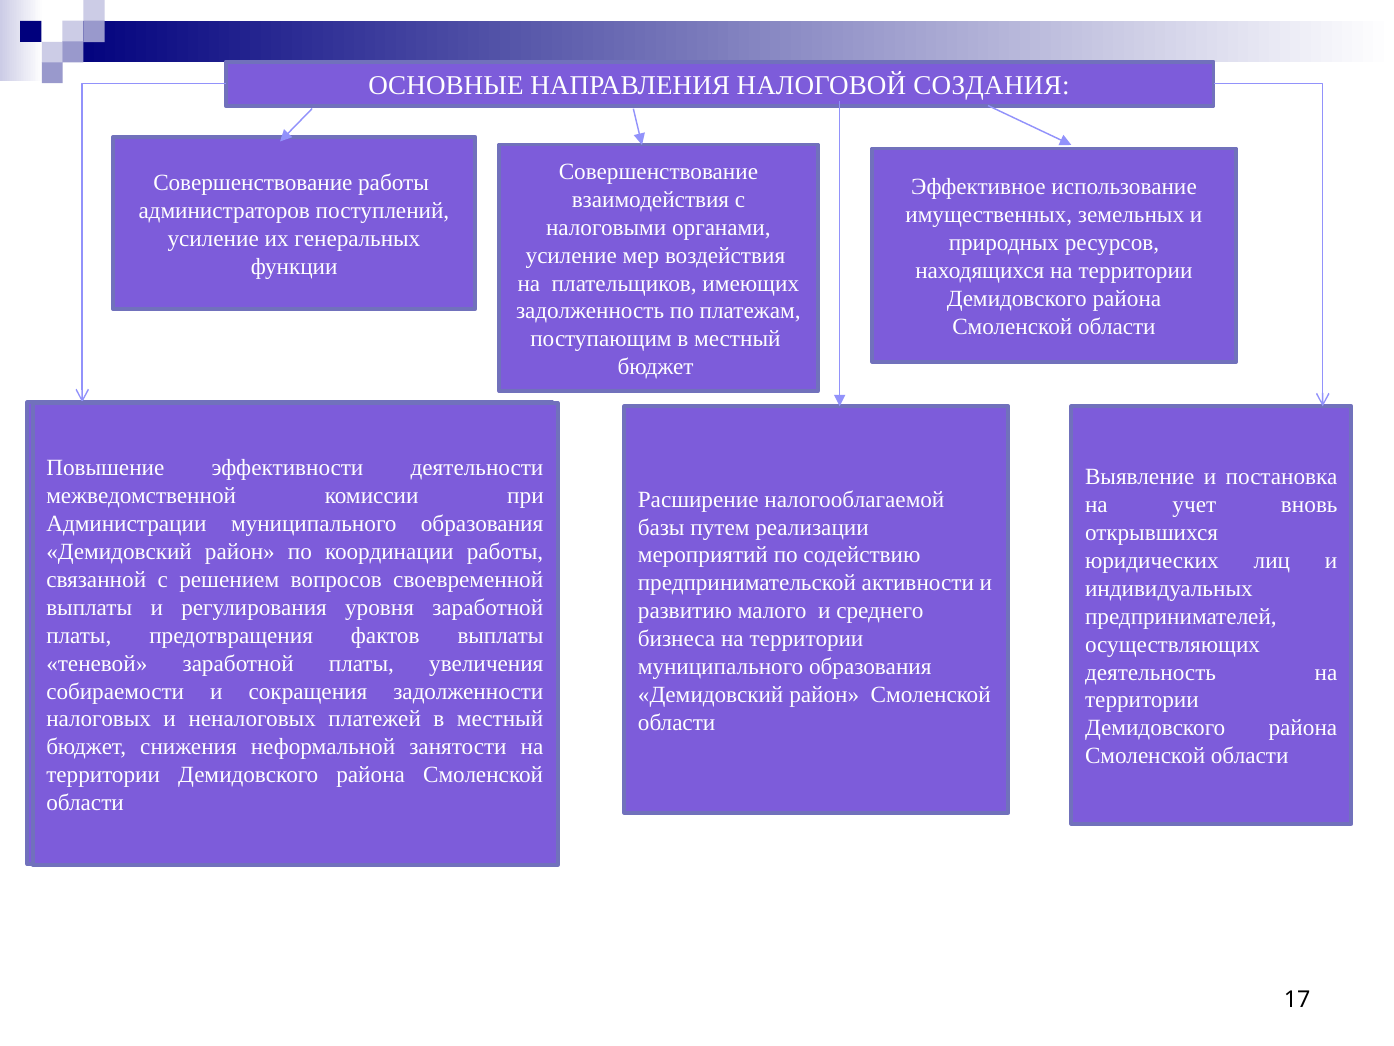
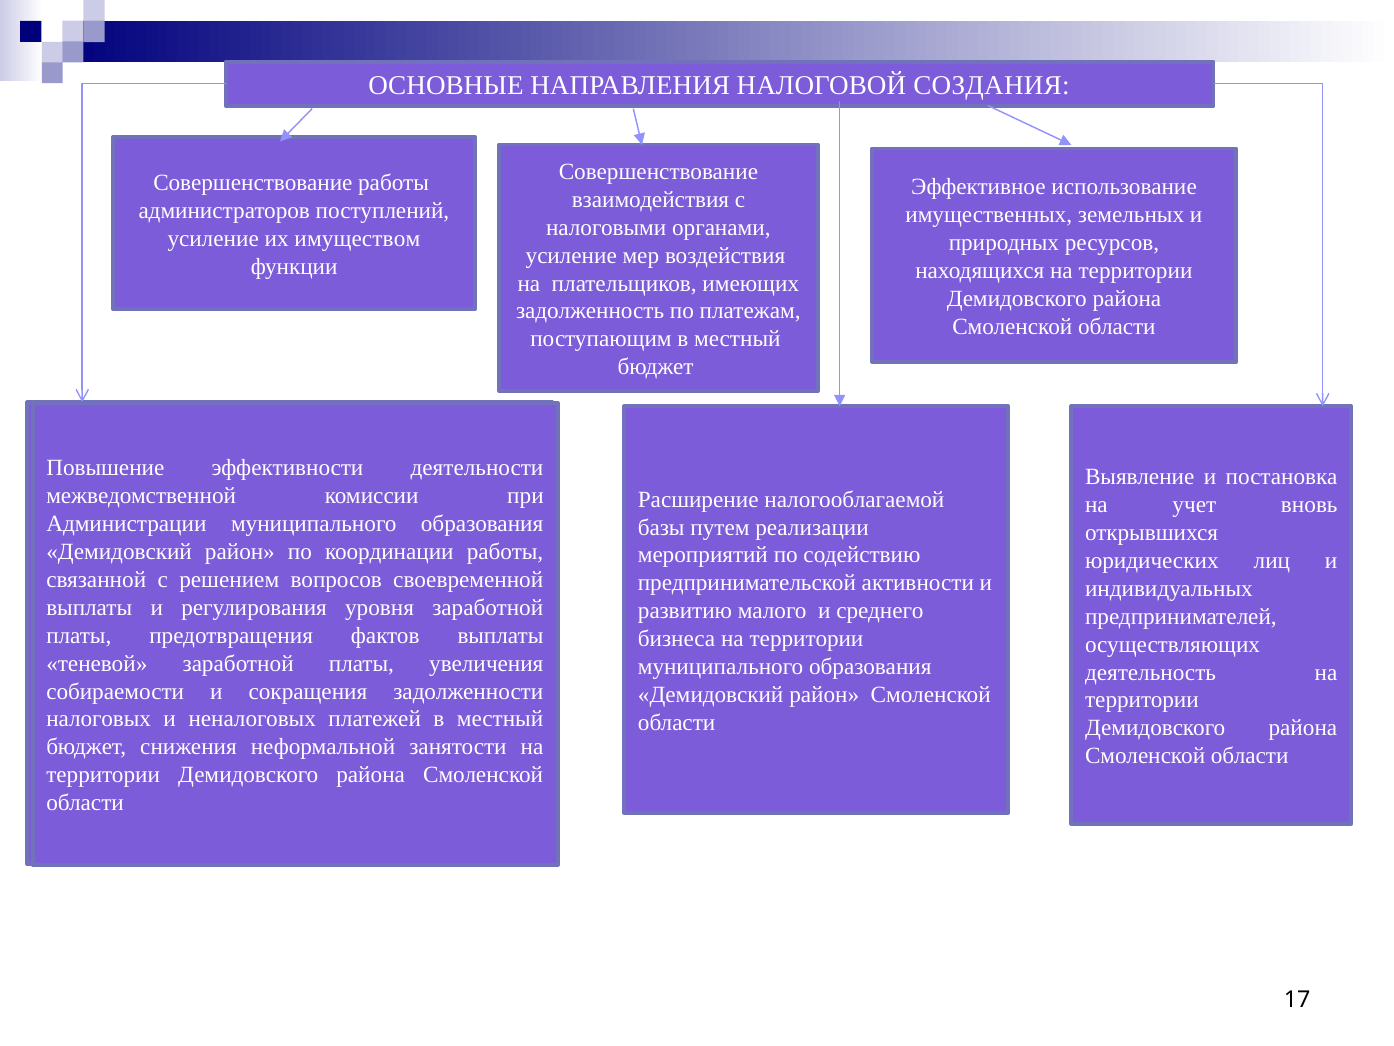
генеральных: генеральных -> имуществом (357, 238)
